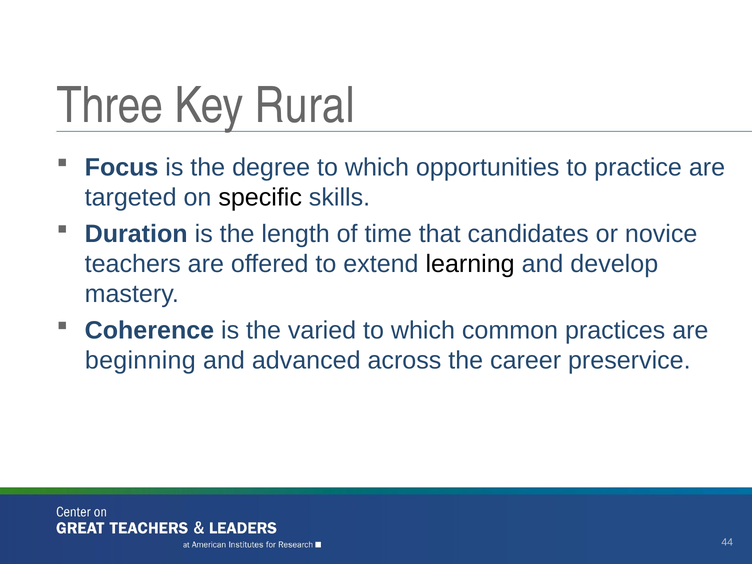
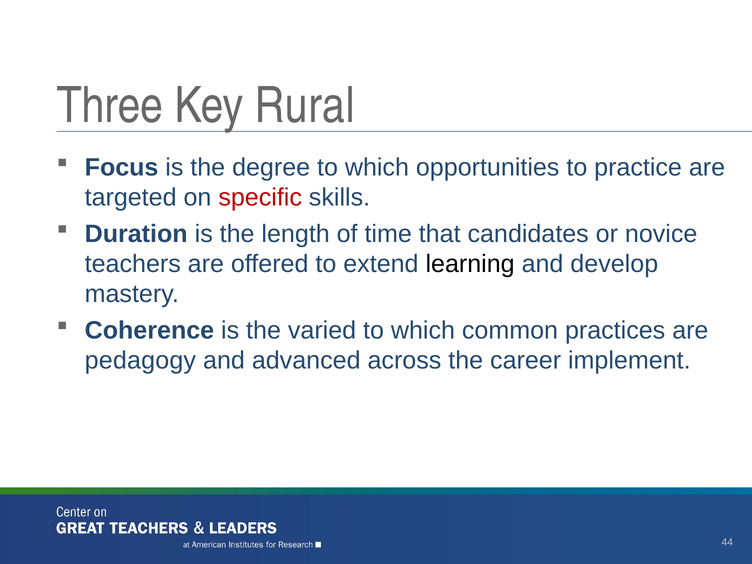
specific colour: black -> red (260, 198)
beginning: beginning -> pedagogy (140, 361)
preservice: preservice -> implement (629, 361)
